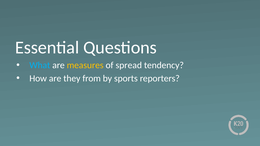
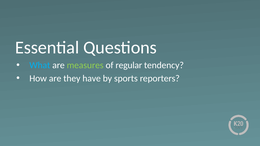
measures colour: yellow -> light green (85, 65)
spread: spread -> regular (129, 65)
from: from -> have (92, 79)
